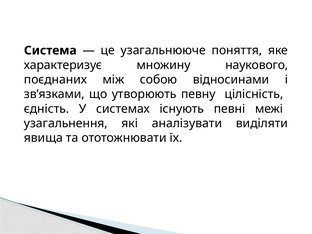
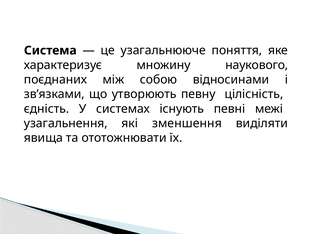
аналізувати: аналізувати -> зменшення (187, 123)
